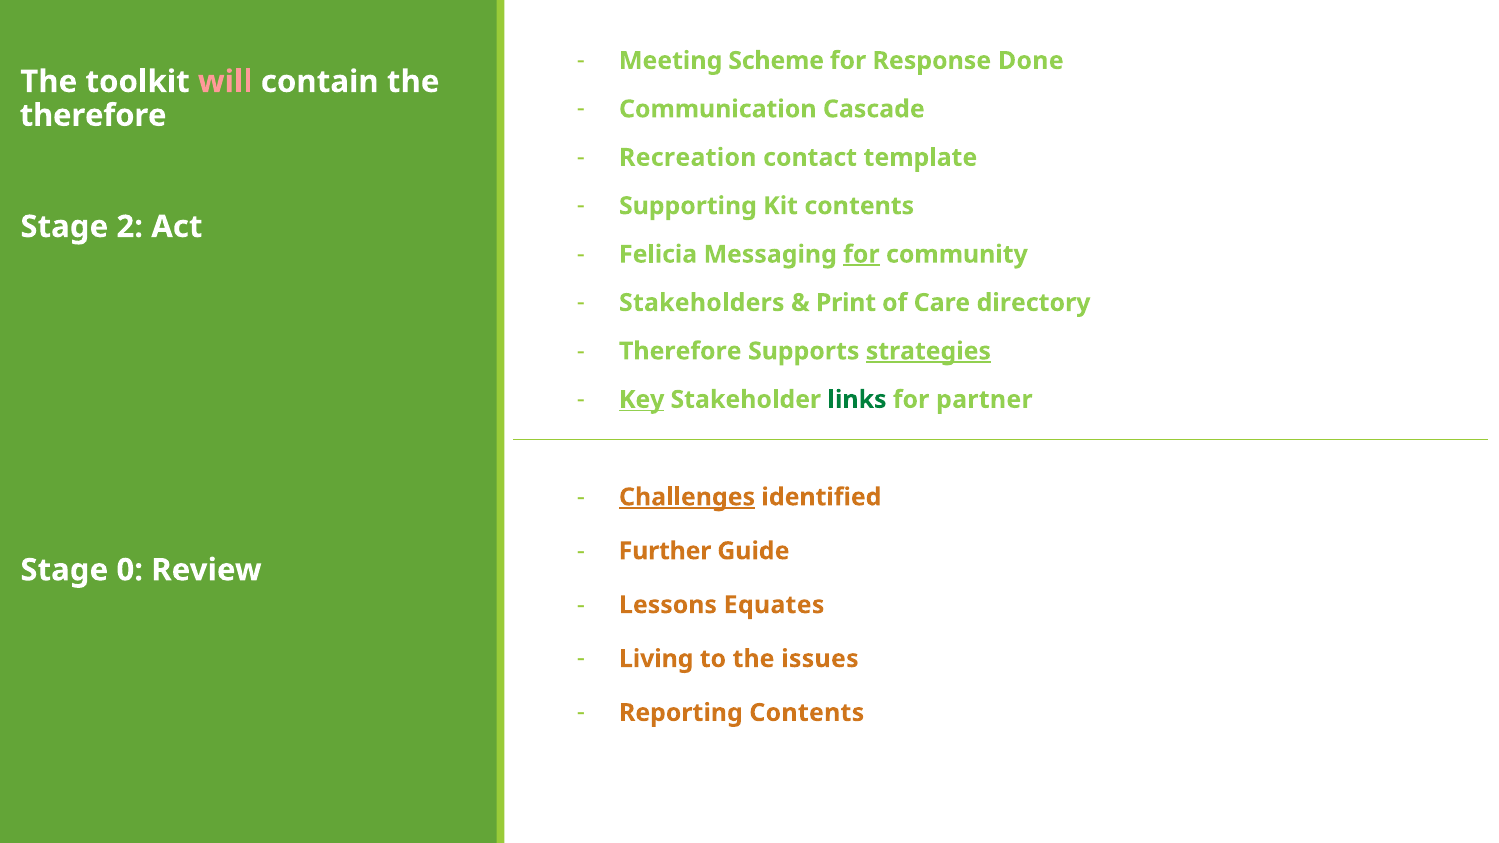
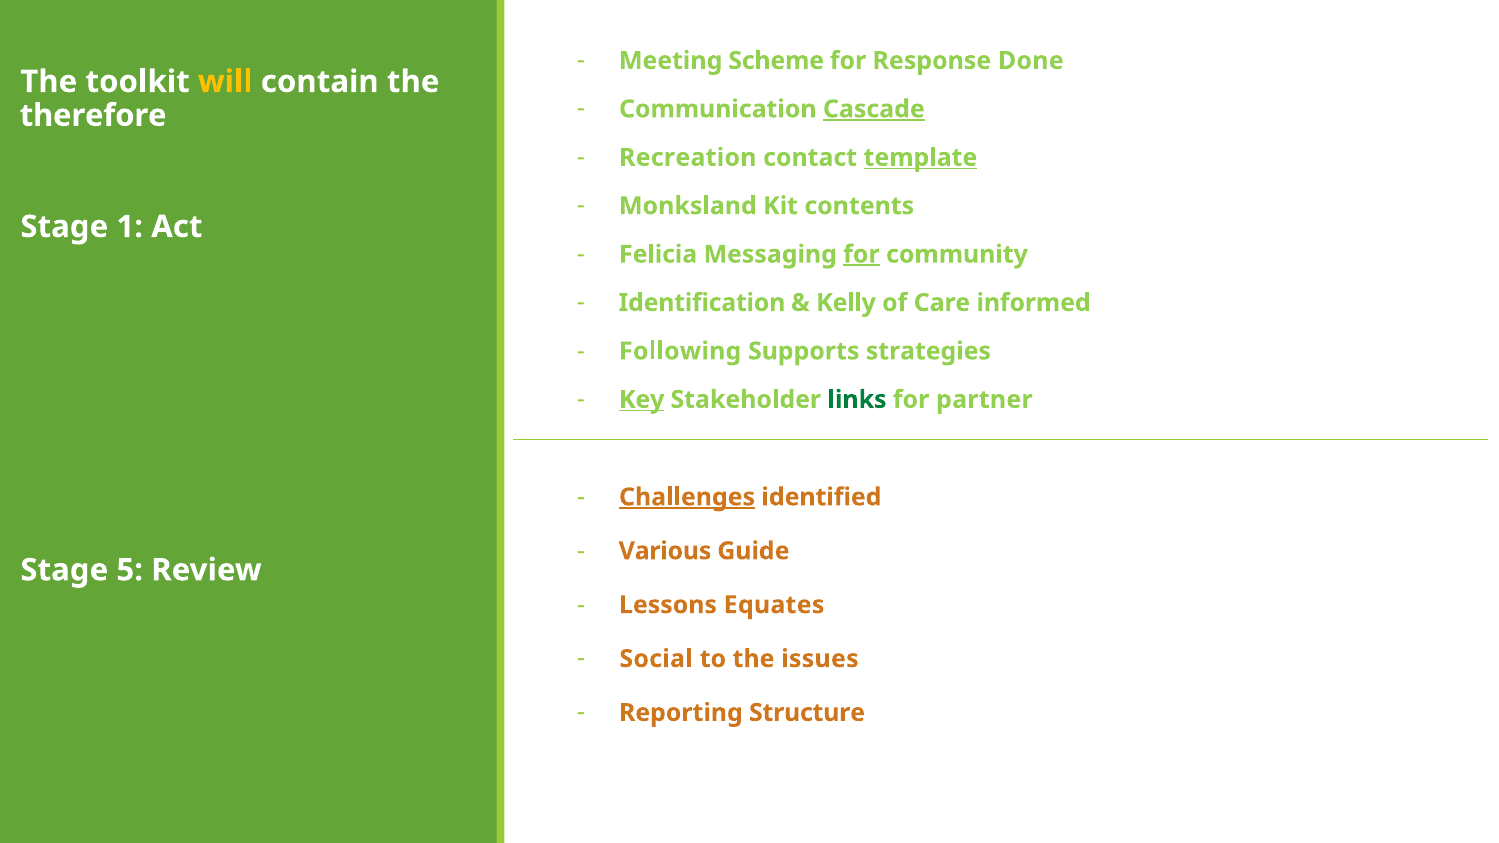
will colour: pink -> yellow (225, 82)
Cascade underline: none -> present (874, 109)
template underline: none -> present (920, 158)
Supporting: Supporting -> Monksland (688, 206)
2: 2 -> 1 (130, 227)
Stakeholders: Stakeholders -> Identification (702, 303)
Print: Print -> Kelly (846, 303)
directory: directory -> informed (1034, 303)
Therefore: Therefore -> Following (680, 351)
strategies underline: present -> none (928, 351)
Further: Further -> Various (665, 551)
0: 0 -> 5 (130, 570)
Living: Living -> Social (656, 659)
Reporting Contents: Contents -> Structure (807, 713)
